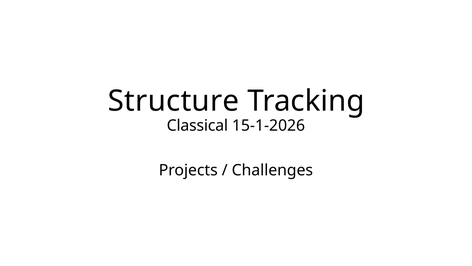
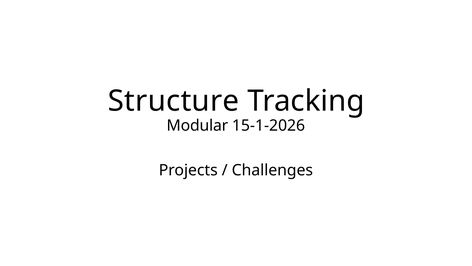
Classical: Classical -> Modular (197, 126)
